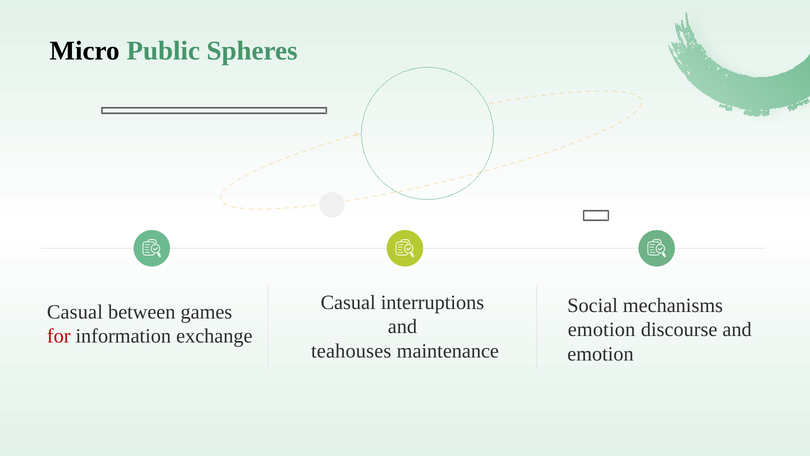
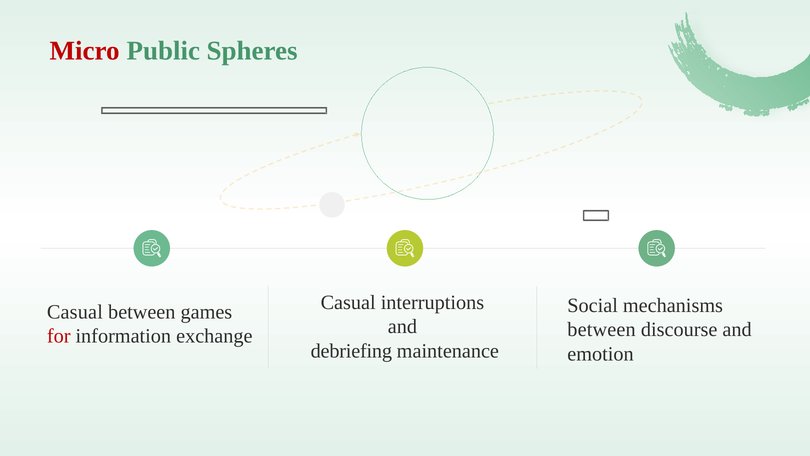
Micro colour: black -> red (85, 51)
emotion: emotion -> between (602, 329)
teahouses: teahouses -> debriefing (351, 351)
